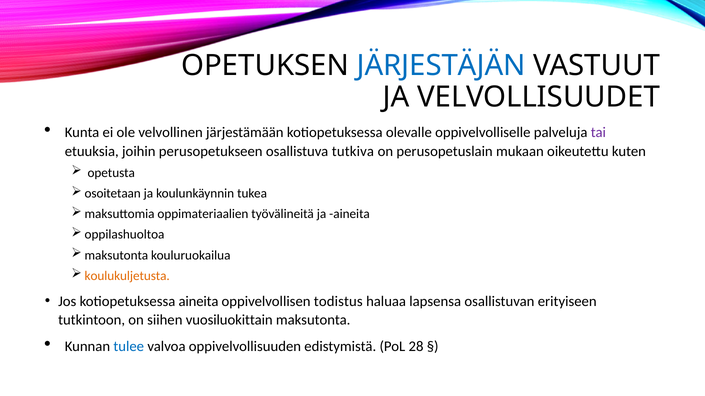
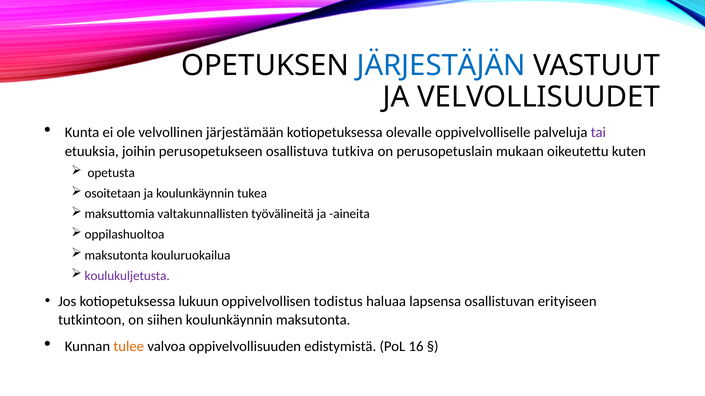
oppimateriaalien: oppimateriaalien -> valtakunnallisten (203, 214)
koulukuljetusta colour: orange -> purple (127, 276)
kotiopetuksessa aineita: aineita -> lukuun (199, 302)
siihen vuosiluokittain: vuosiluokittain -> koulunkäynnin (229, 320)
tulee colour: blue -> orange (129, 347)
28: 28 -> 16 (416, 347)
